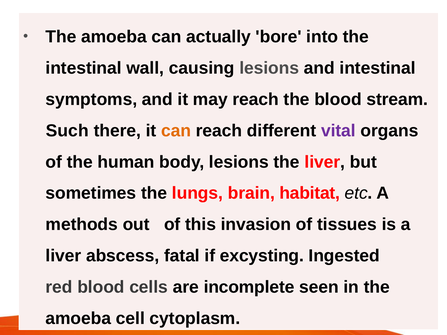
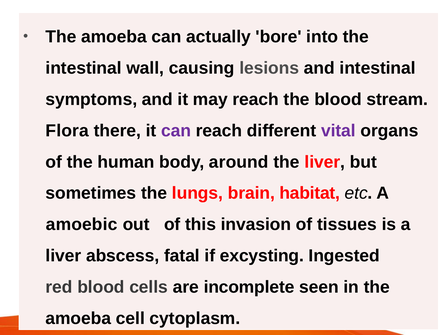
Such: Such -> Flora (67, 131)
can colour: orange -> purple (176, 131)
body lesions: lesions -> around (239, 162)
methods: methods -> amoebic (82, 225)
